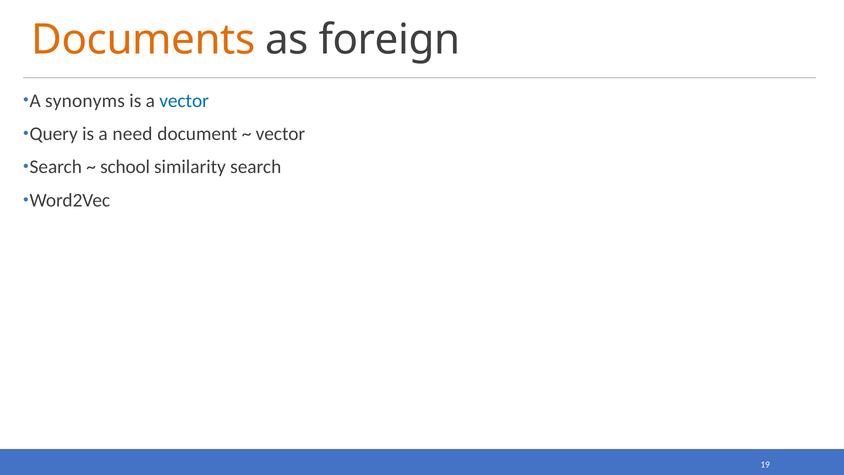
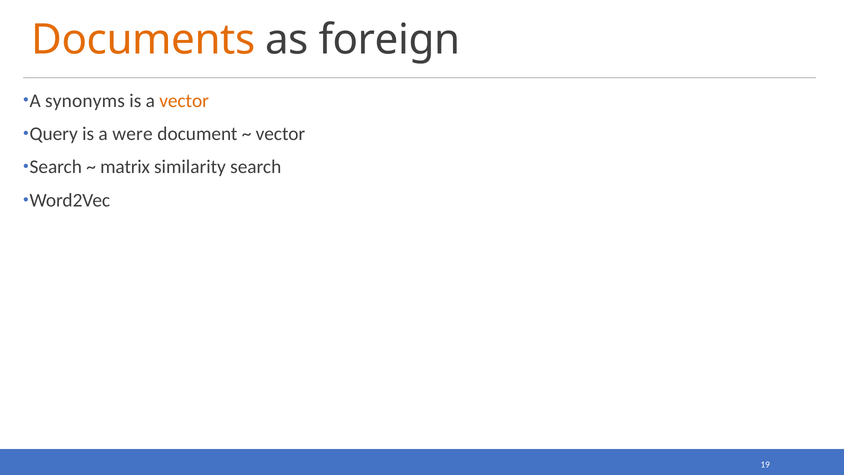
vector colour: blue -> orange (184, 101)
need: need -> were (132, 134)
school: school -> matrix (125, 167)
